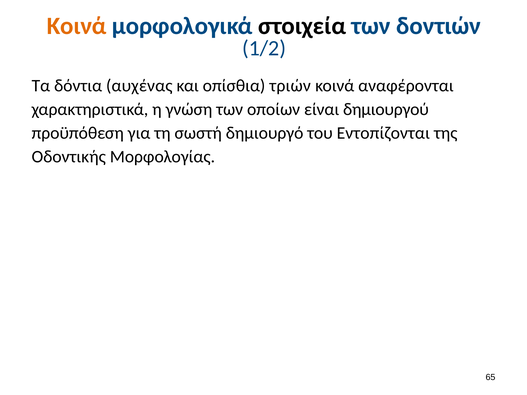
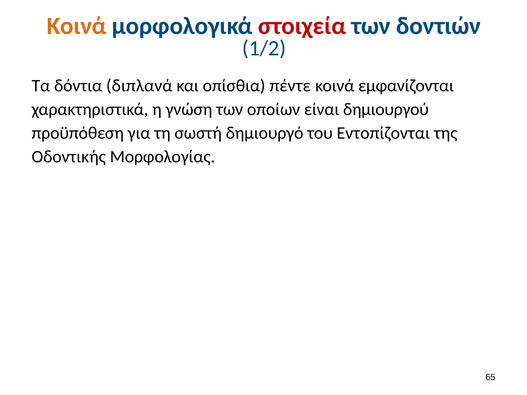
στοιχεία colour: black -> red (302, 26)
αυχένας: αυχένας -> διπλανά (139, 86)
τριών: τριών -> πέντε (290, 86)
αναφέρονται: αναφέρονται -> εμφανίζονται (406, 86)
